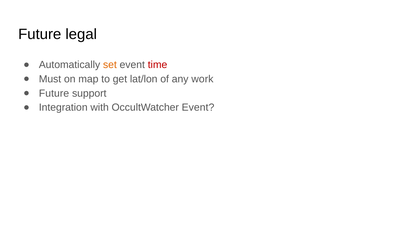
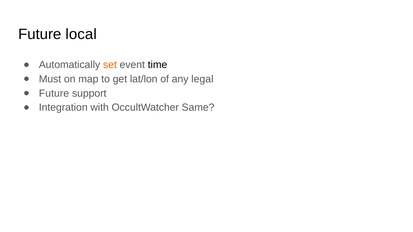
legal: legal -> local (81, 34)
time colour: red -> black (158, 65)
work: work -> legal (202, 79)
OccultWatcher Event: Event -> Same (198, 108)
